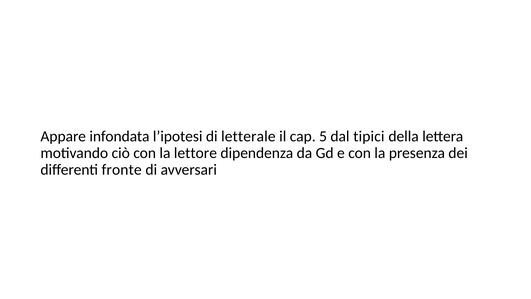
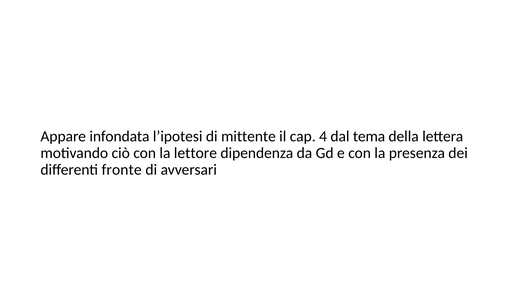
letterale: letterale -> mittente (248, 136)
5: 5 -> 4 (323, 136)
tipici: tipici -> tema (369, 136)
